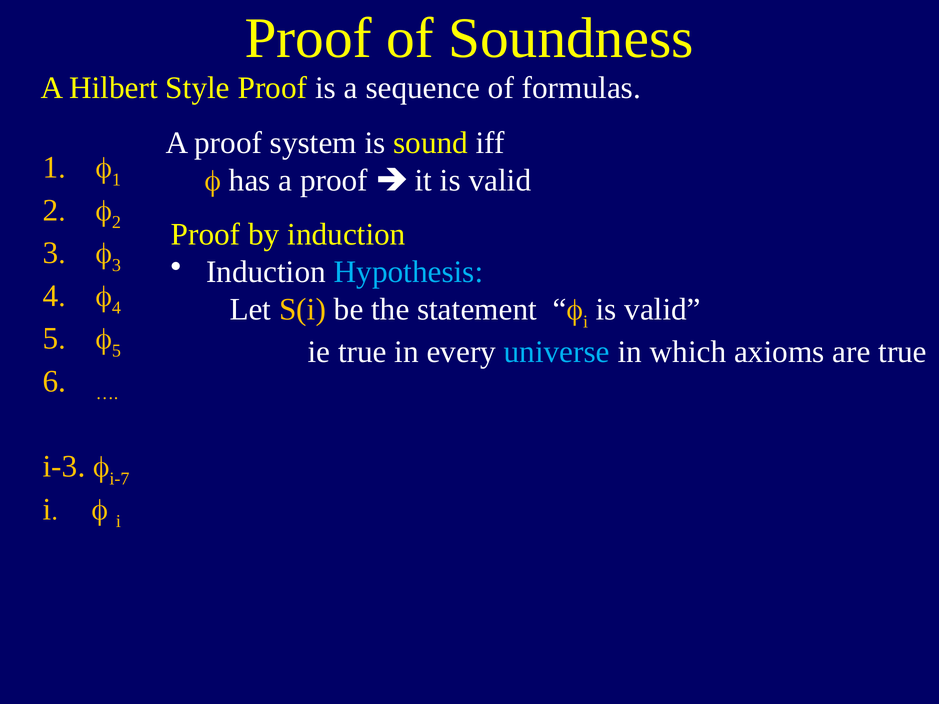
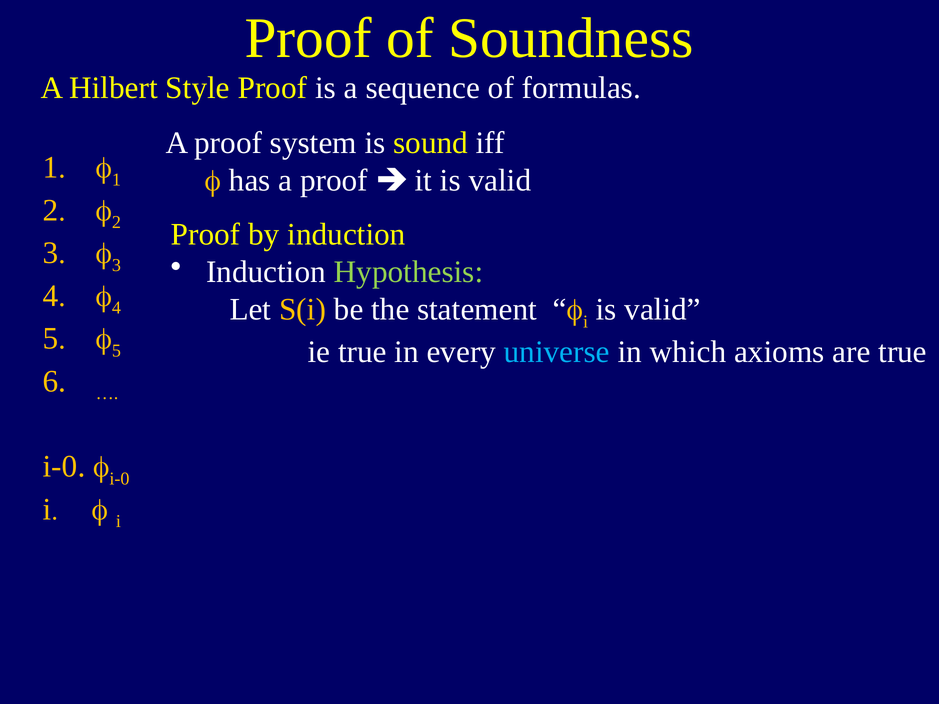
Hypothesis colour: light blue -> light green (409, 272)
i-3: i-3 -> i-0 (64, 467)
i-7: i-7 -> i-0 (119, 479)
